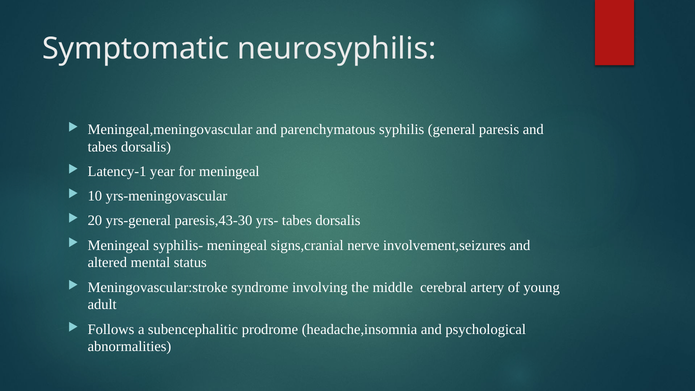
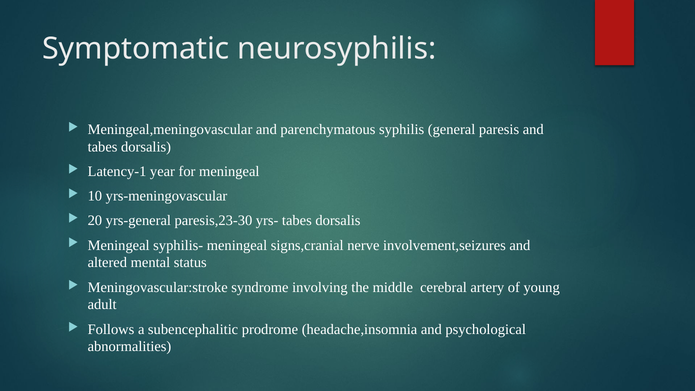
paresis,43-30: paresis,43-30 -> paresis,23-30 (213, 221)
